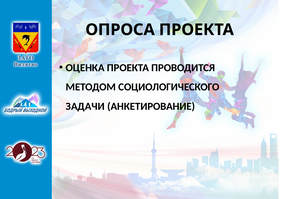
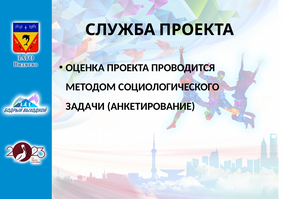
ОПРОСА: ОПРОСА -> СЛУЖБА (120, 30)
